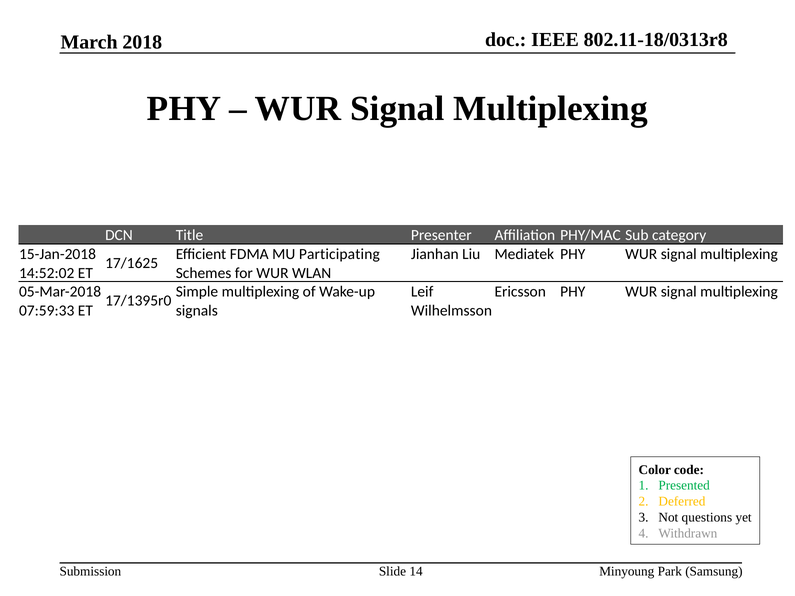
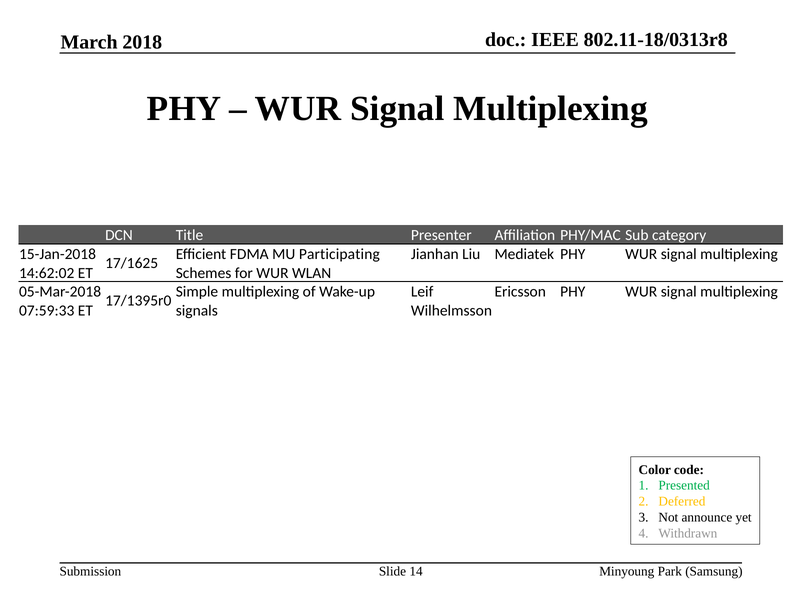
14:52:02: 14:52:02 -> 14:62:02 (47, 273)
questions: questions -> announce (707, 518)
